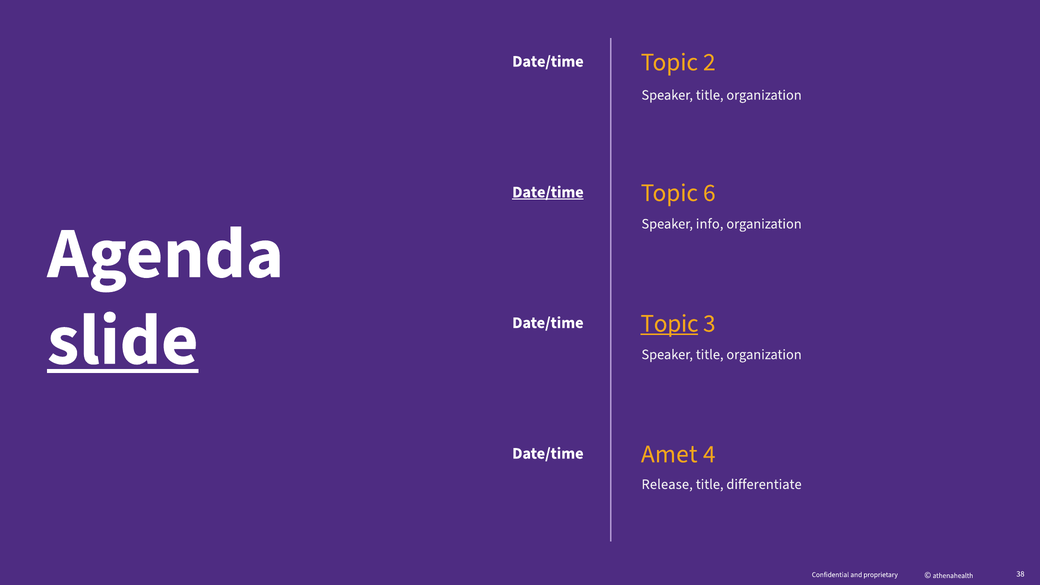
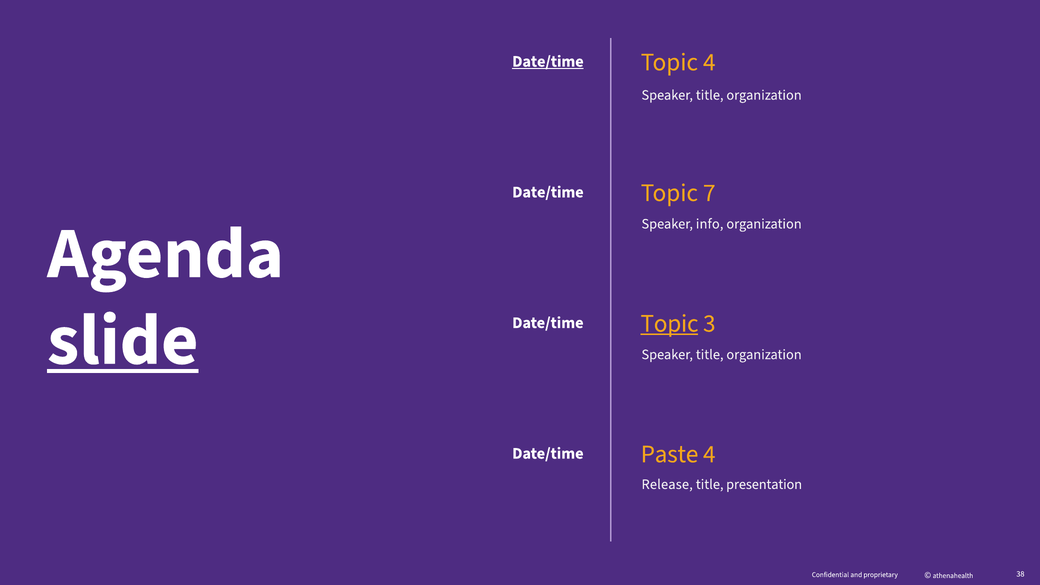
Date/time underline: none -> present (548, 61)
Topic 2: 2 -> 4 (709, 62)
Date/time underline: present -> none (548, 192)
6: 6 -> 7 (709, 193)
Amet: Amet -> Paste (669, 454)
differentiate: differentiate -> presentation (764, 484)
